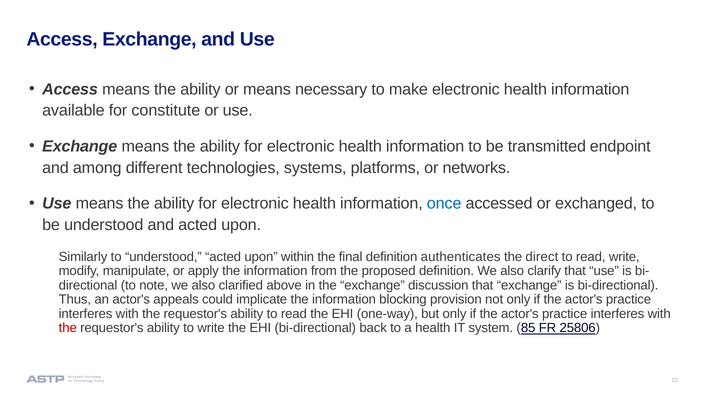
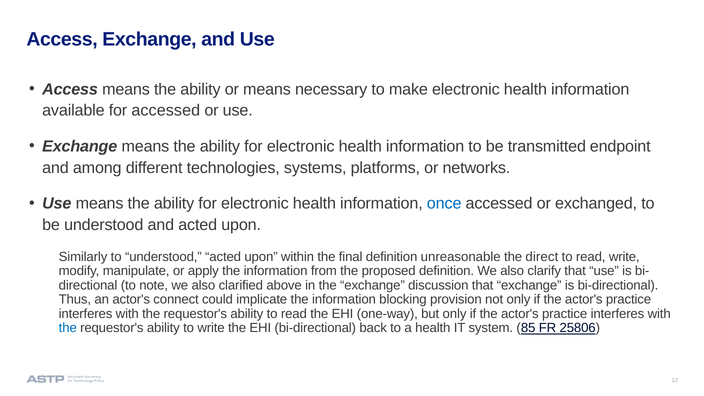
for constitute: constitute -> accessed (166, 110)
authenticates: authenticates -> unreasonable (461, 257)
appeals: appeals -> connect (176, 300)
the colour: red -> blue (68, 328)
